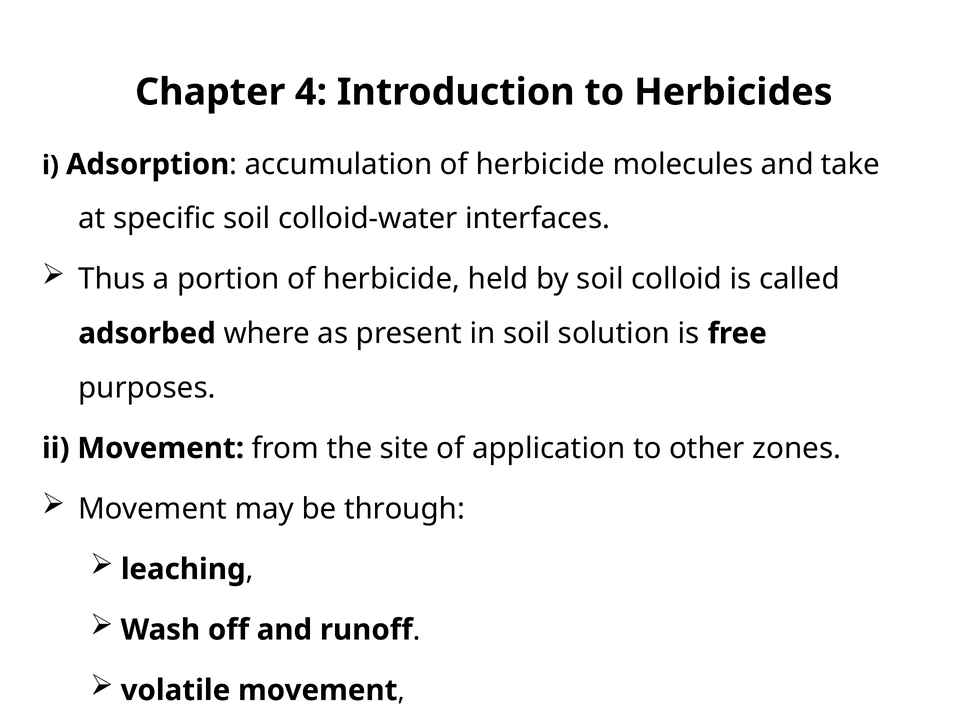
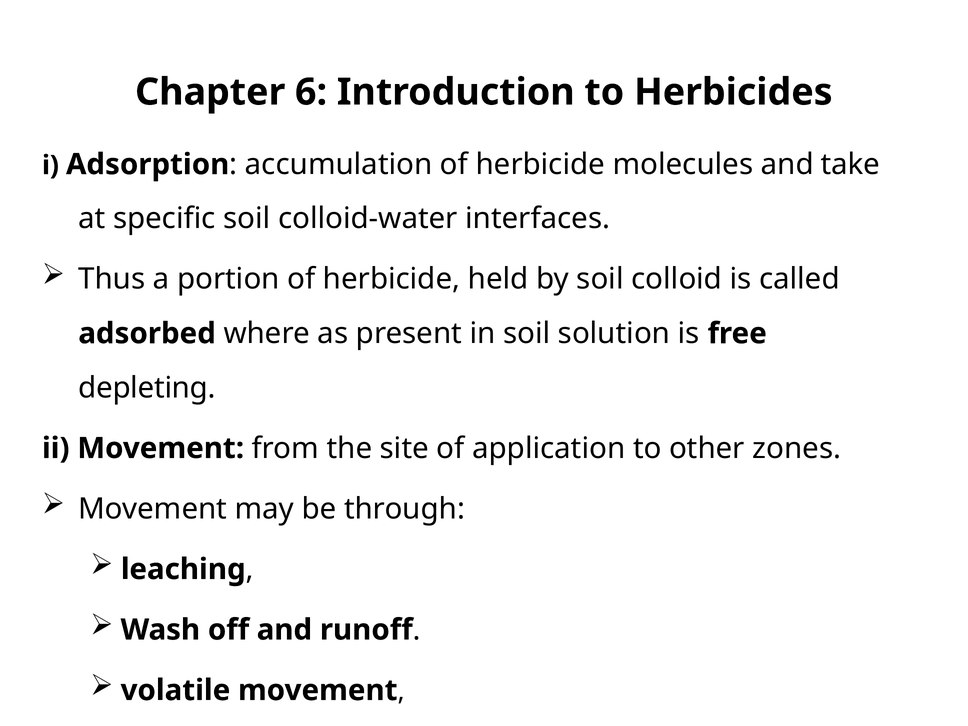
4: 4 -> 6 (311, 92)
purposes: purposes -> depleting (147, 388)
